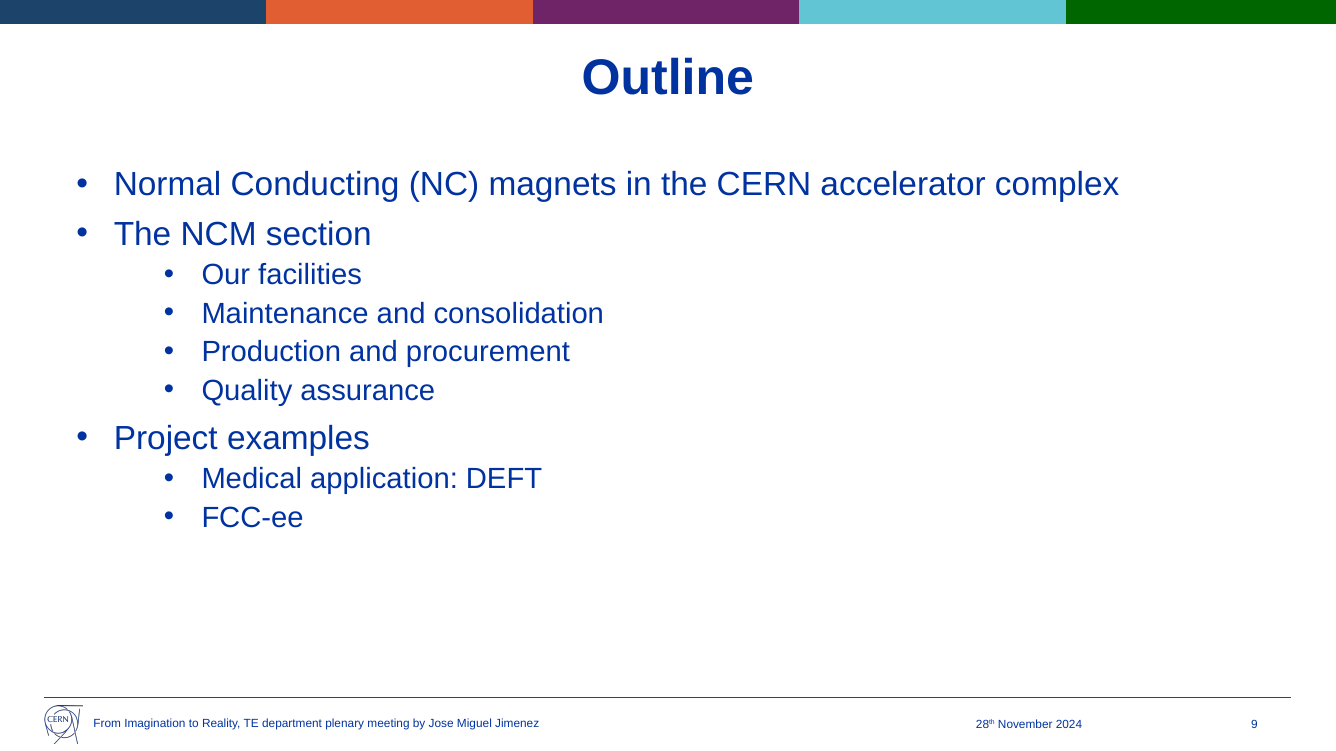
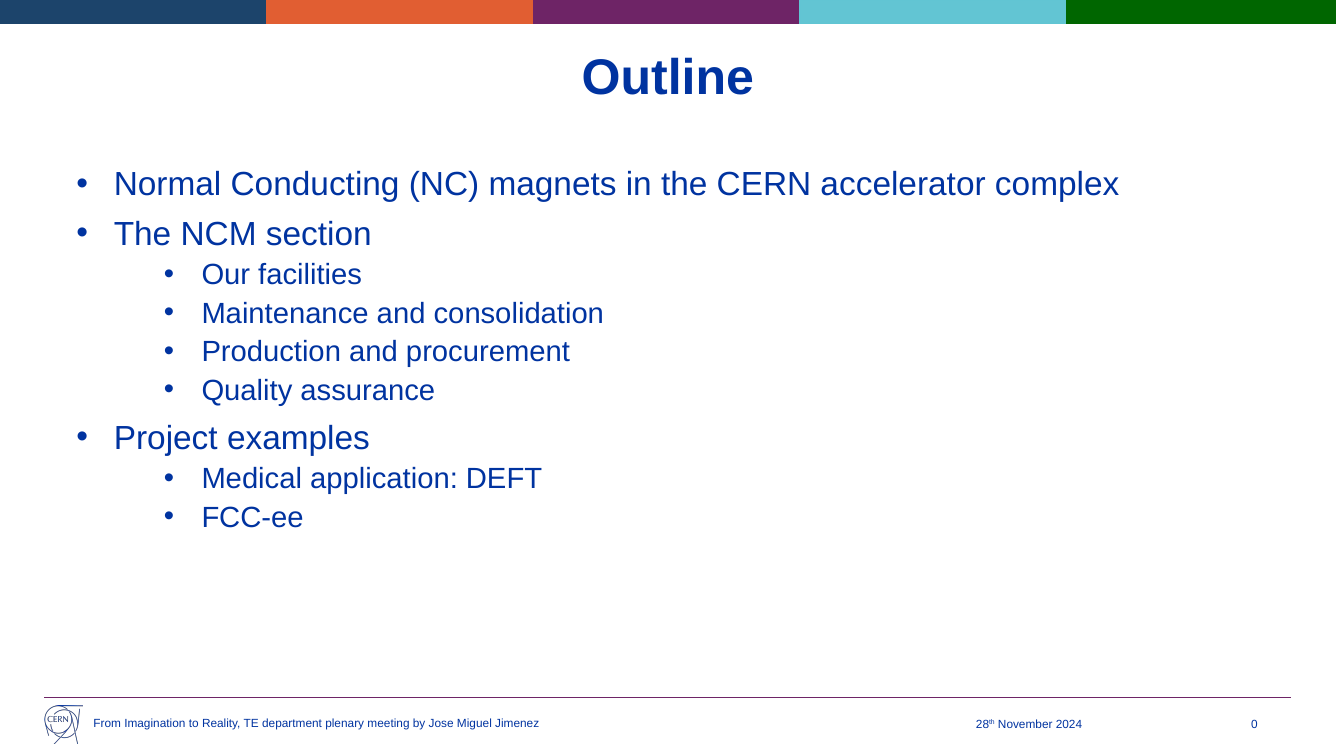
9: 9 -> 0 (1254, 725)
